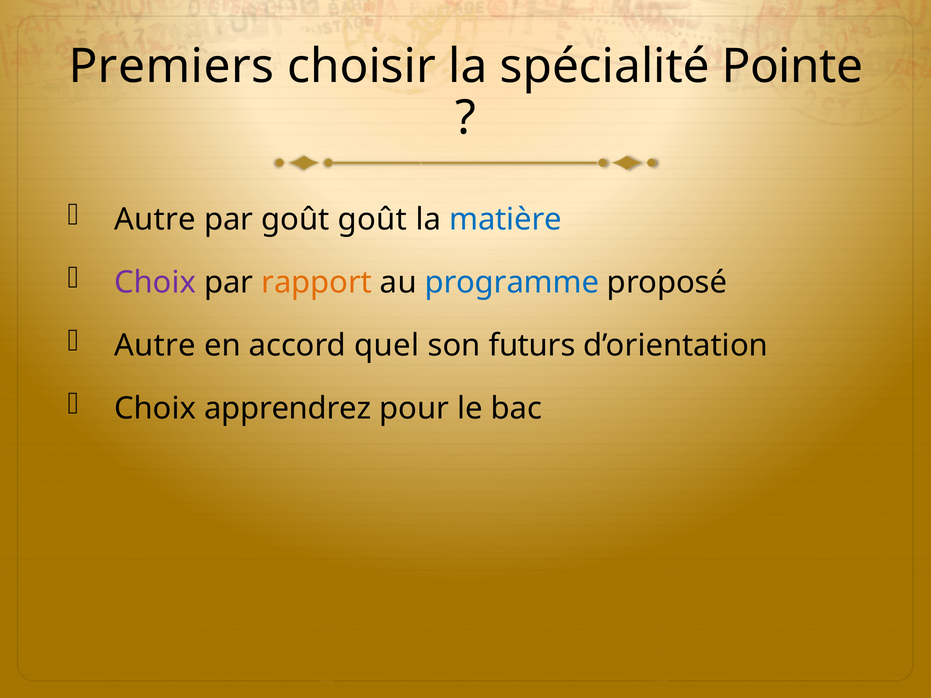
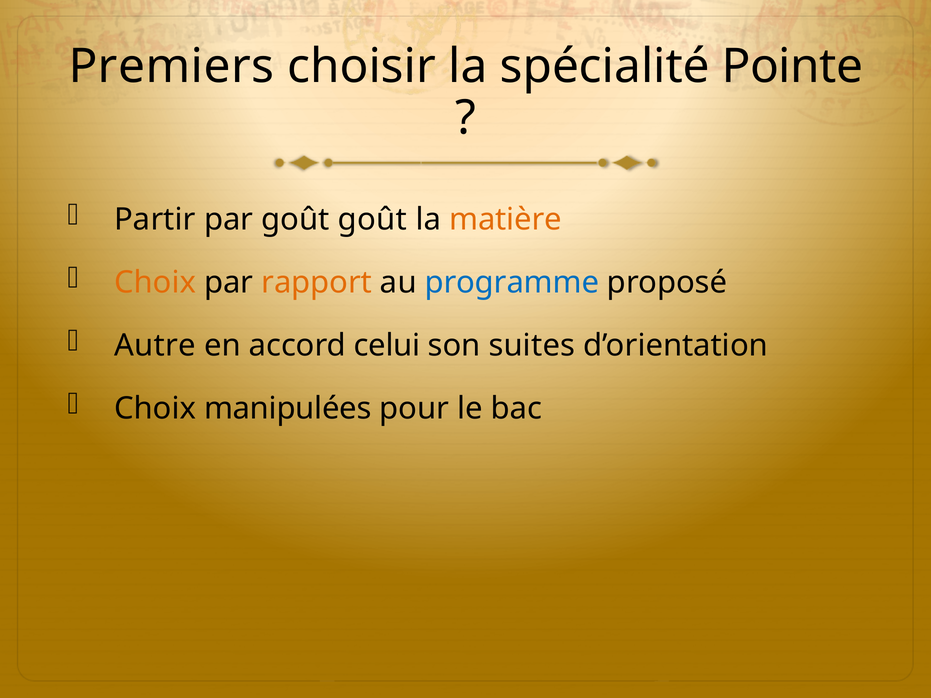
Autre: Autre -> Partir (155, 219)
matière colour: blue -> orange (506, 219)
Choix colour: purple -> orange (155, 283)
quel: quel -> celui (387, 346)
futurs: futurs -> suites (532, 346)
apprendrez: apprendrez -> manipulées (288, 409)
